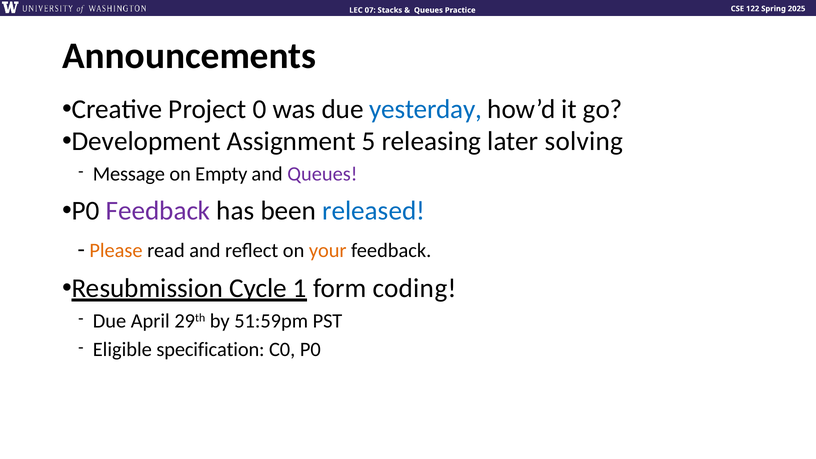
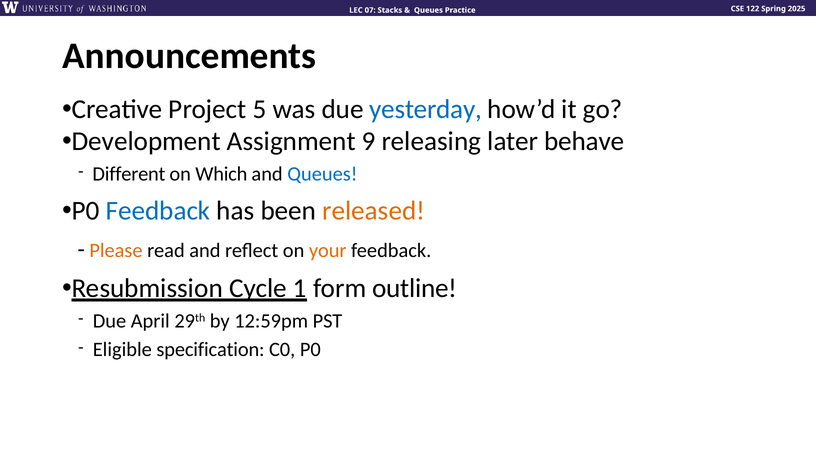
0: 0 -> 5 (260, 109)
5: 5 -> 9 (369, 141)
solving: solving -> behave (584, 141)
Message: Message -> Different (129, 174)
Empty: Empty -> Which (221, 174)
Queues colour: purple -> blue (322, 174)
Feedback colour: purple -> blue (158, 211)
released colour: blue -> orange (374, 211)
coding: coding -> outline (415, 288)
51:59pm: 51:59pm -> 12:59pm (271, 321)
